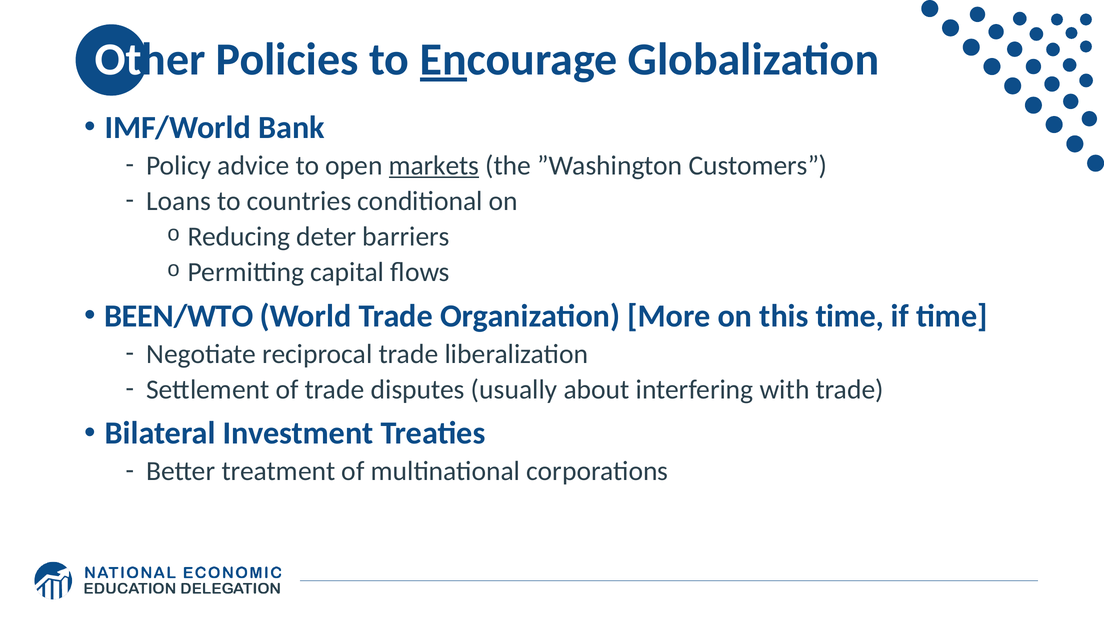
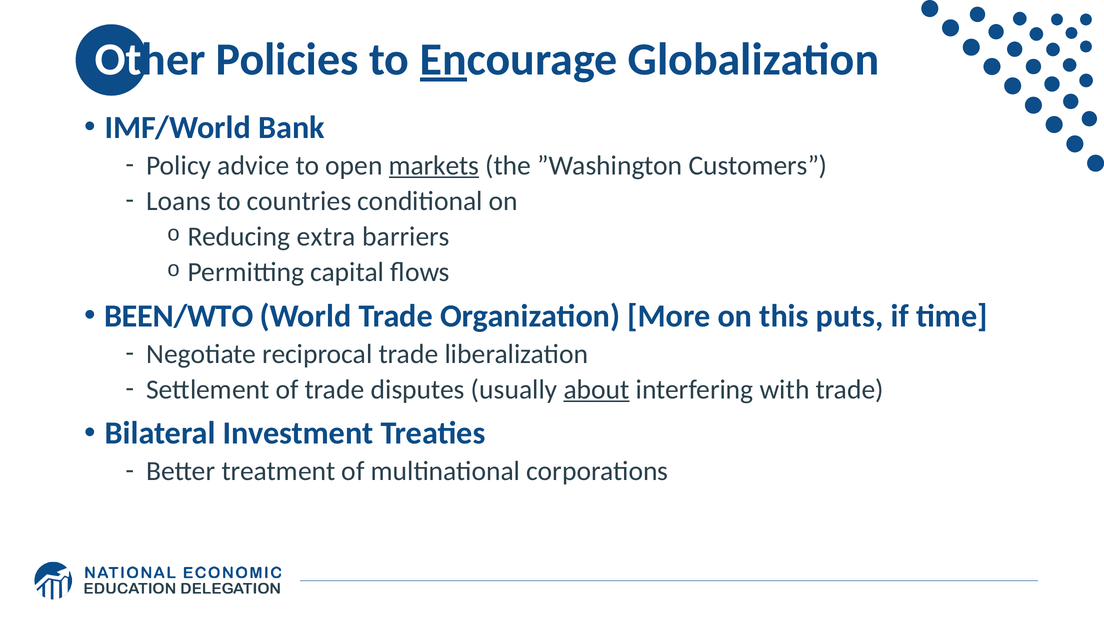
deter: deter -> extra (326, 237)
this time: time -> puts (850, 316)
about underline: none -> present (597, 389)
